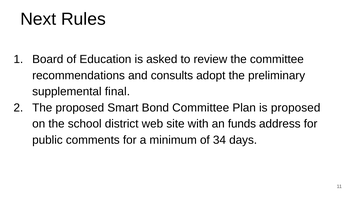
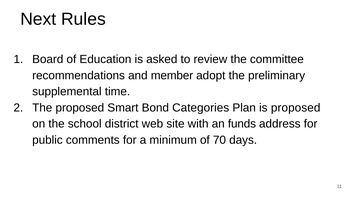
consults: consults -> member (172, 75)
final: final -> time (117, 92)
Bond Committee: Committee -> Categories (201, 108)
34: 34 -> 70 (219, 140)
